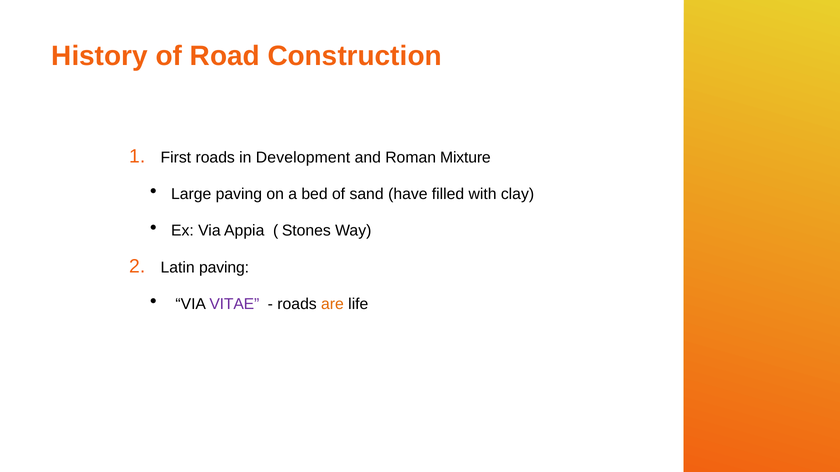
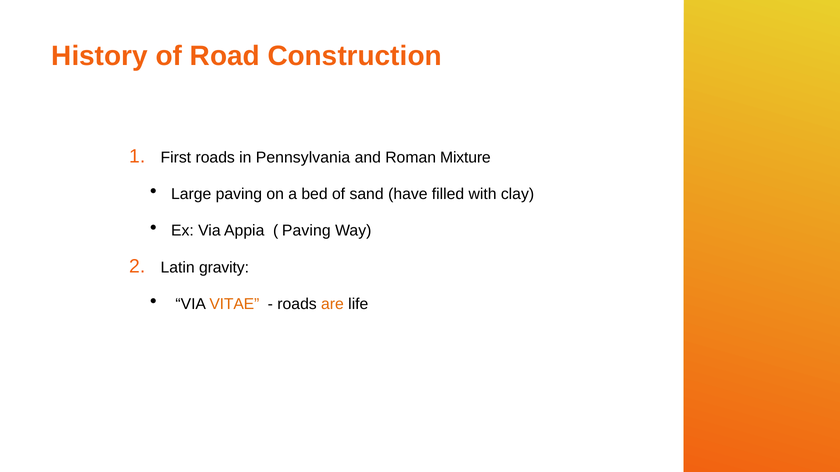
Development: Development -> Pennsylvania (303, 158)
Stones: Stones -> Paving (306, 231)
Latin paving: paving -> gravity (224, 268)
VITAE colour: purple -> orange (234, 304)
